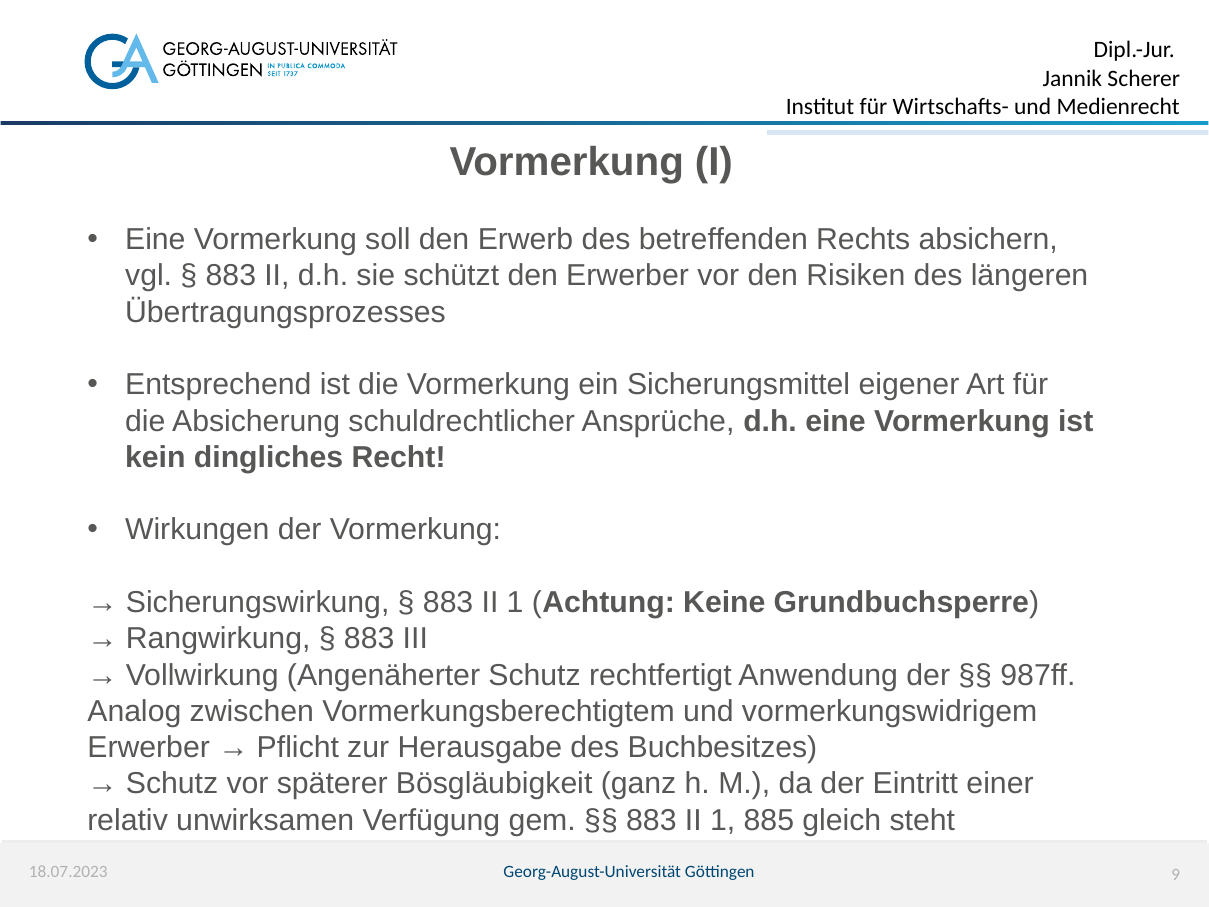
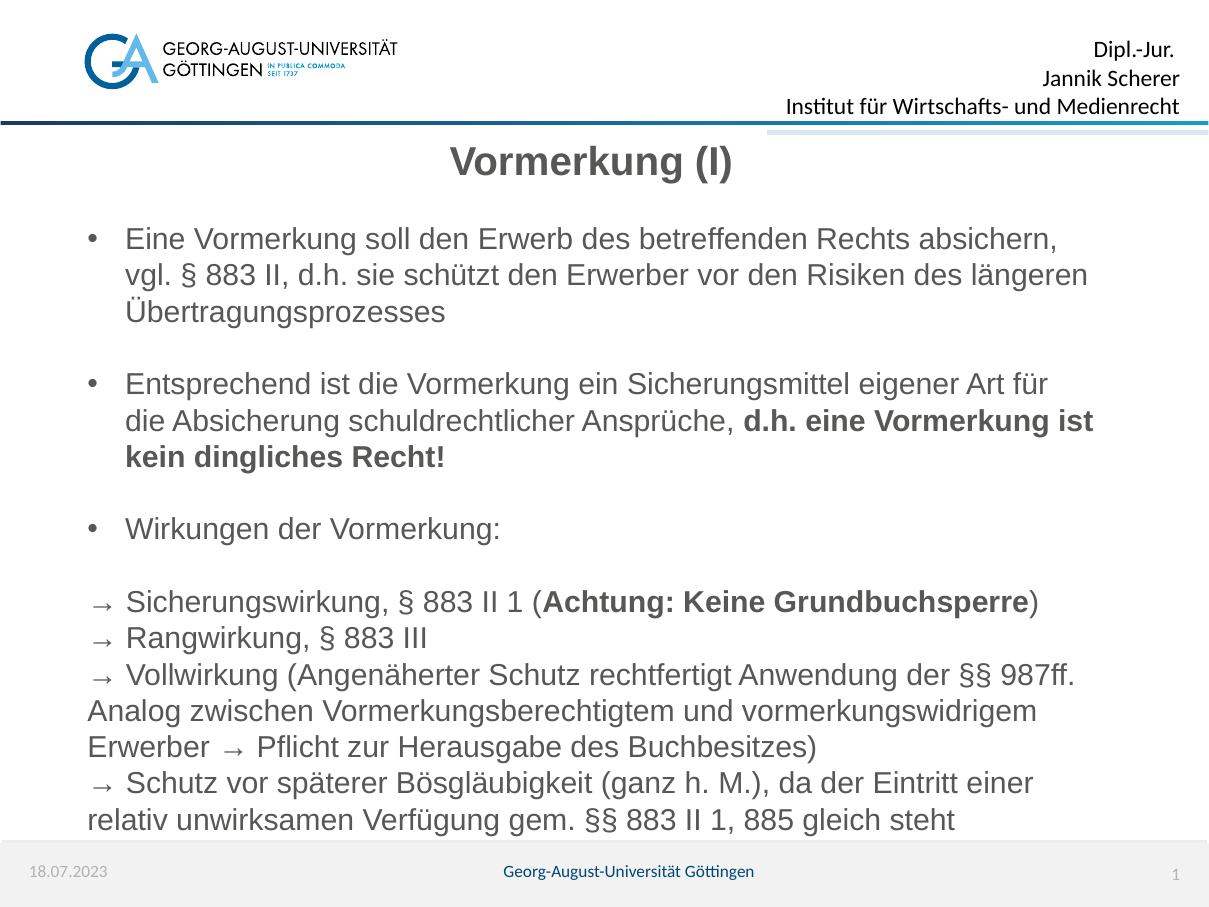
Göttingen 9: 9 -> 1 (1176, 874)
